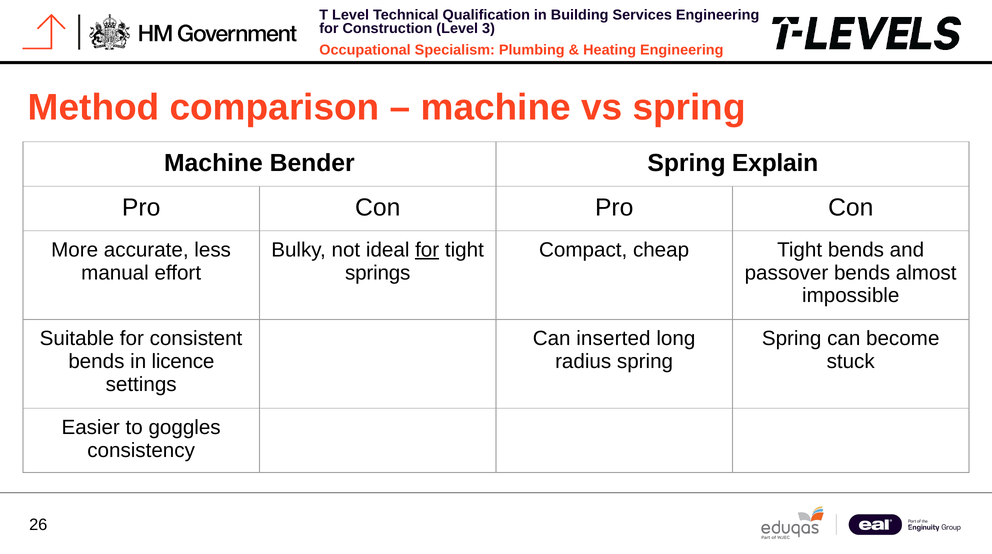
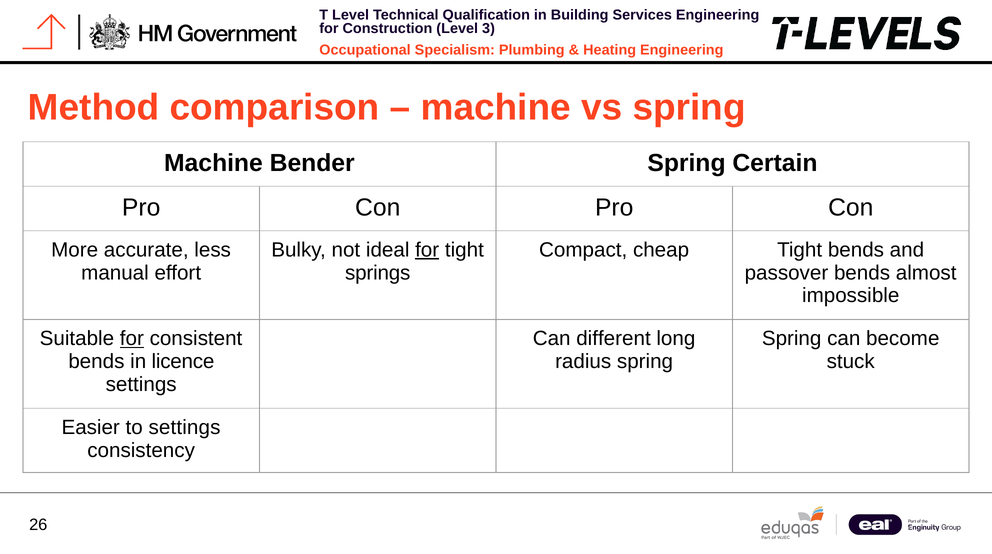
Explain: Explain -> Certain (775, 163)
for underline: none -> present (132, 339)
inserted: inserted -> different (613, 339)
to goggles: goggles -> settings (185, 428)
